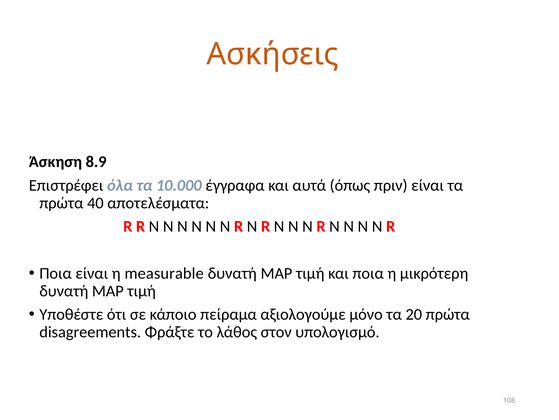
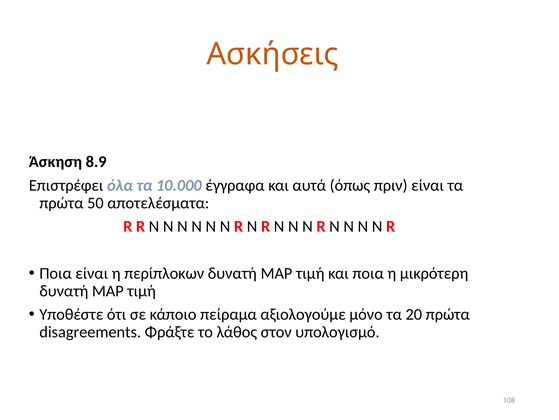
40: 40 -> 50 (95, 203)
measurable: measurable -> περίπλοκων (164, 273)
